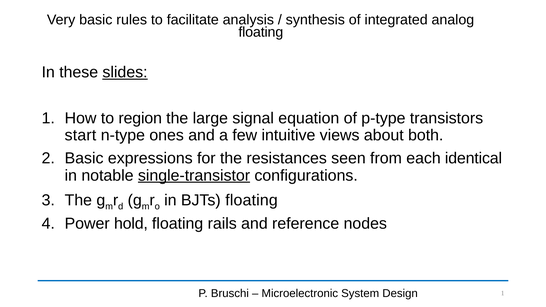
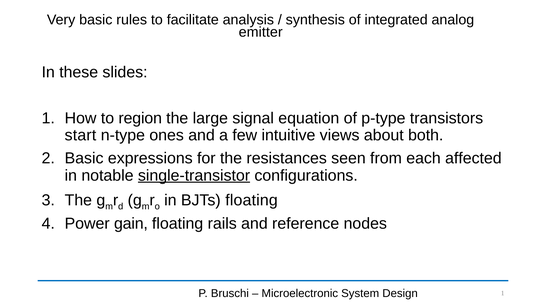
floating: floating -> emitter (261, 32)
slides underline: present -> none (125, 72)
identical: identical -> affected (473, 158)
hold: hold -> gain (131, 224)
